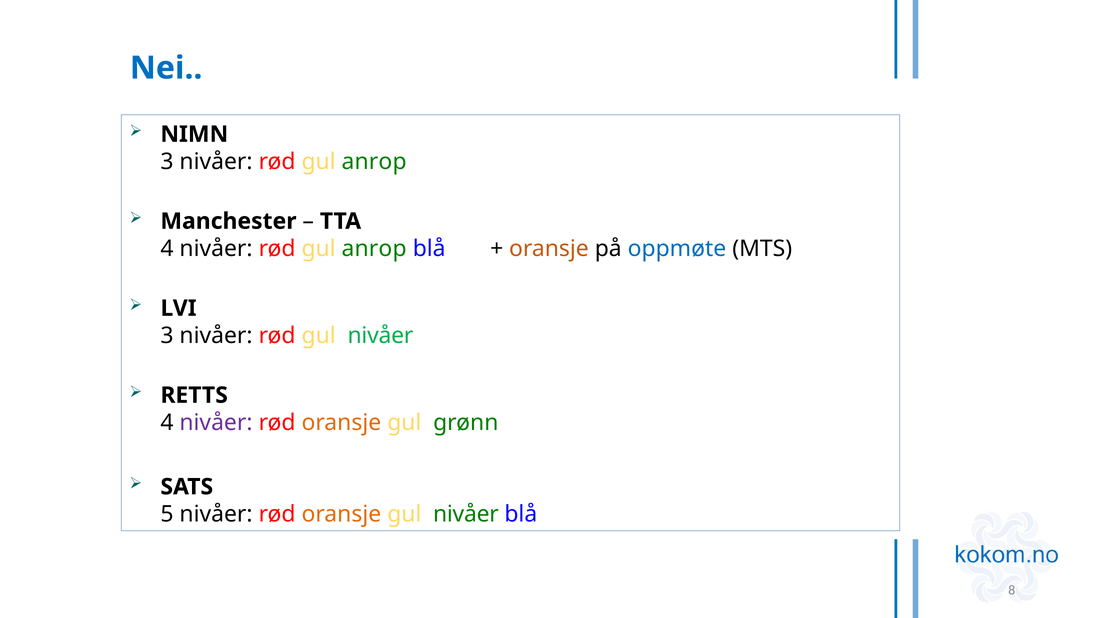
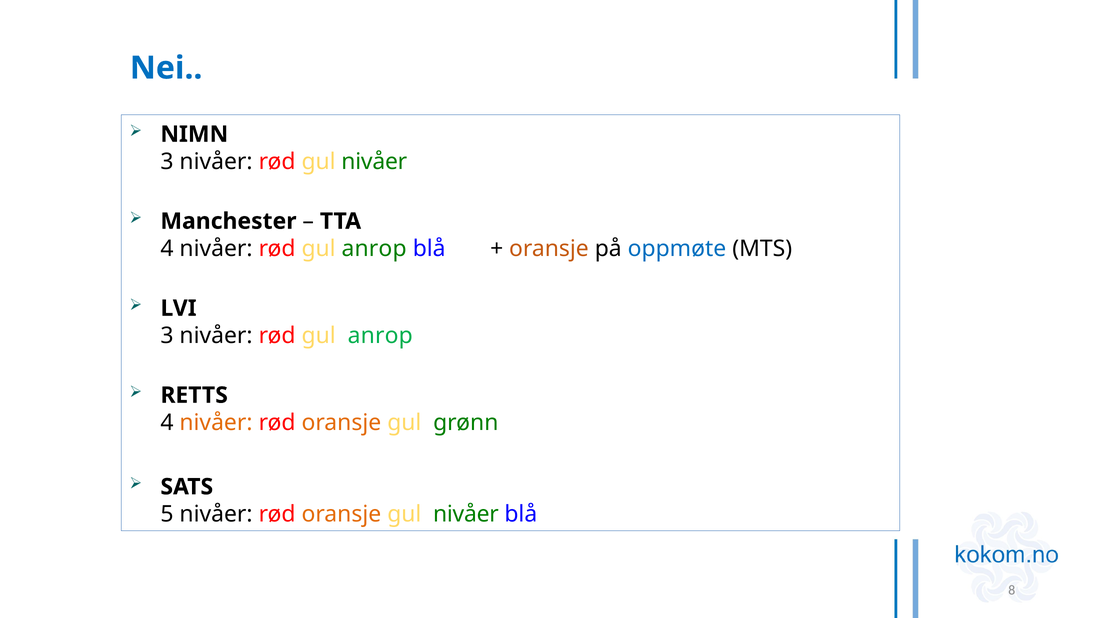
anrop: anrop -> nivåer (374, 162)
nivåer: nivåer -> anrop (380, 336)
nivåer colour: purple -> orange (216, 423)
